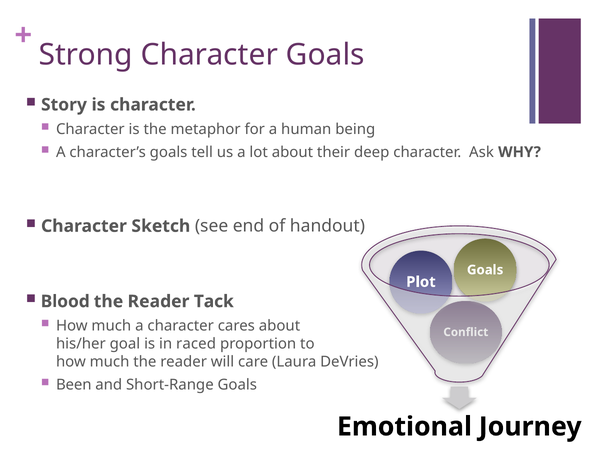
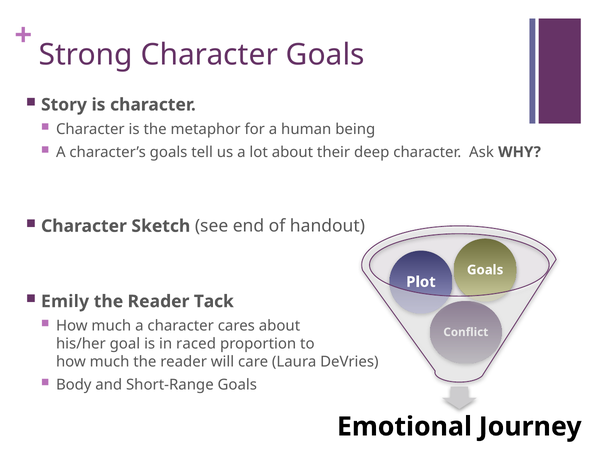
Blood: Blood -> Emily (65, 301)
Been: Been -> Body (74, 385)
